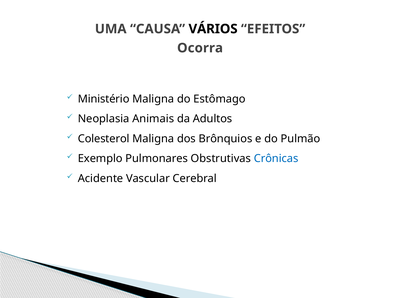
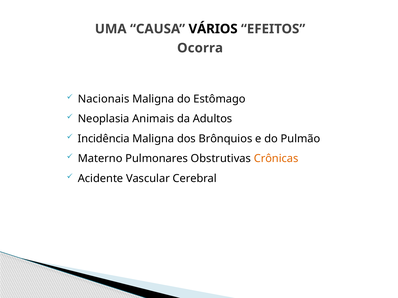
Ministério: Ministério -> Nacionais (104, 99)
Colesterol: Colesterol -> Incidência (104, 139)
Exemplo: Exemplo -> Materno (100, 159)
Crônicas colour: blue -> orange (276, 159)
